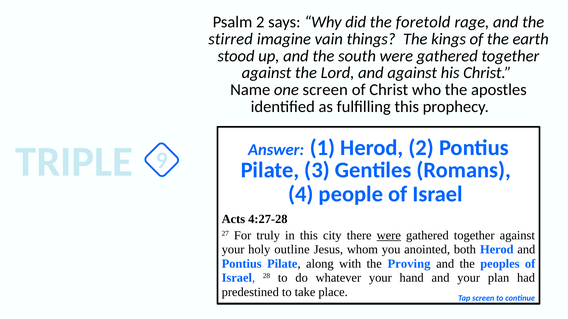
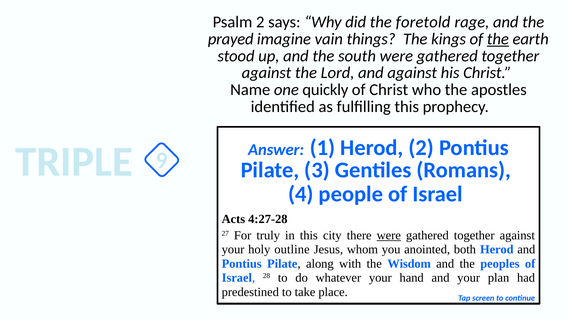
stirred: stirred -> prayed (231, 39)
the underline: none -> present (498, 39)
one screen: screen -> quickly (325, 90)
Proving: Proving -> Wisdom (409, 264)
